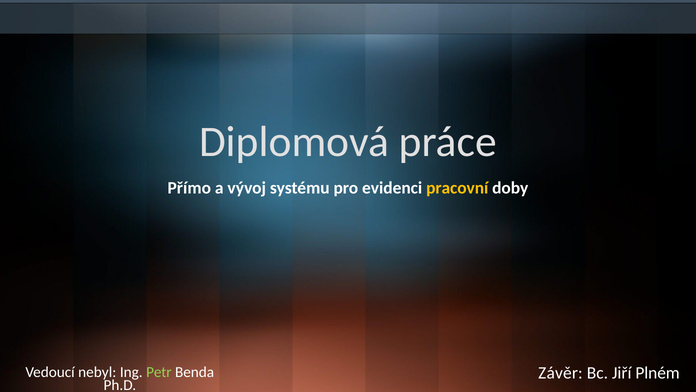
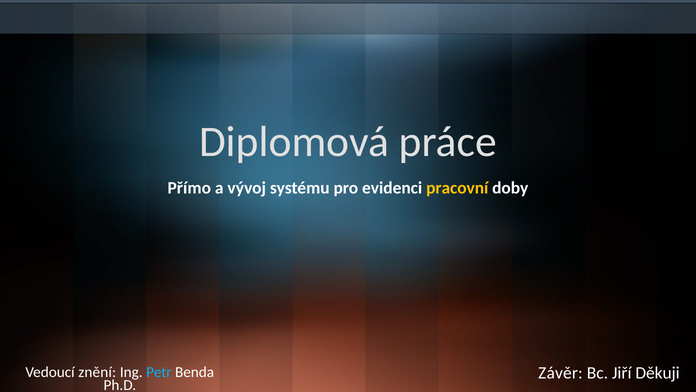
nebyl: nebyl -> znění (97, 372)
Petr colour: light green -> light blue (159, 372)
Plném: Plném -> Děkuji (658, 373)
